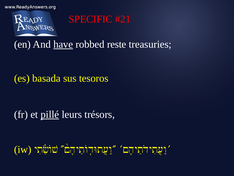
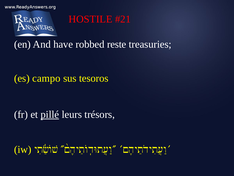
SPECIFIC: SPECIFIC -> HOSTILE (91, 19)
have underline: present -> none (63, 44)
basada: basada -> campo (46, 78)
